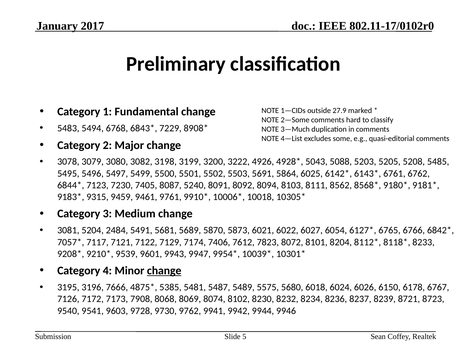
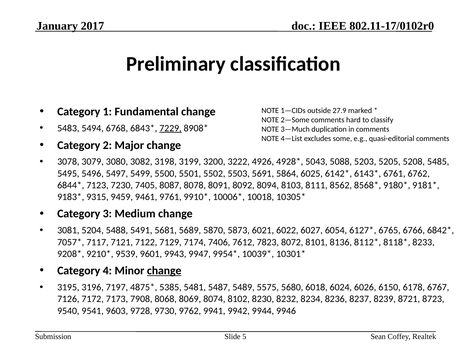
7229 underline: none -> present (170, 128)
5240: 5240 -> 8078 (195, 185)
2484: 2484 -> 5488 (117, 230)
8204: 8204 -> 8136 (341, 242)
7666: 7666 -> 7197 (117, 287)
